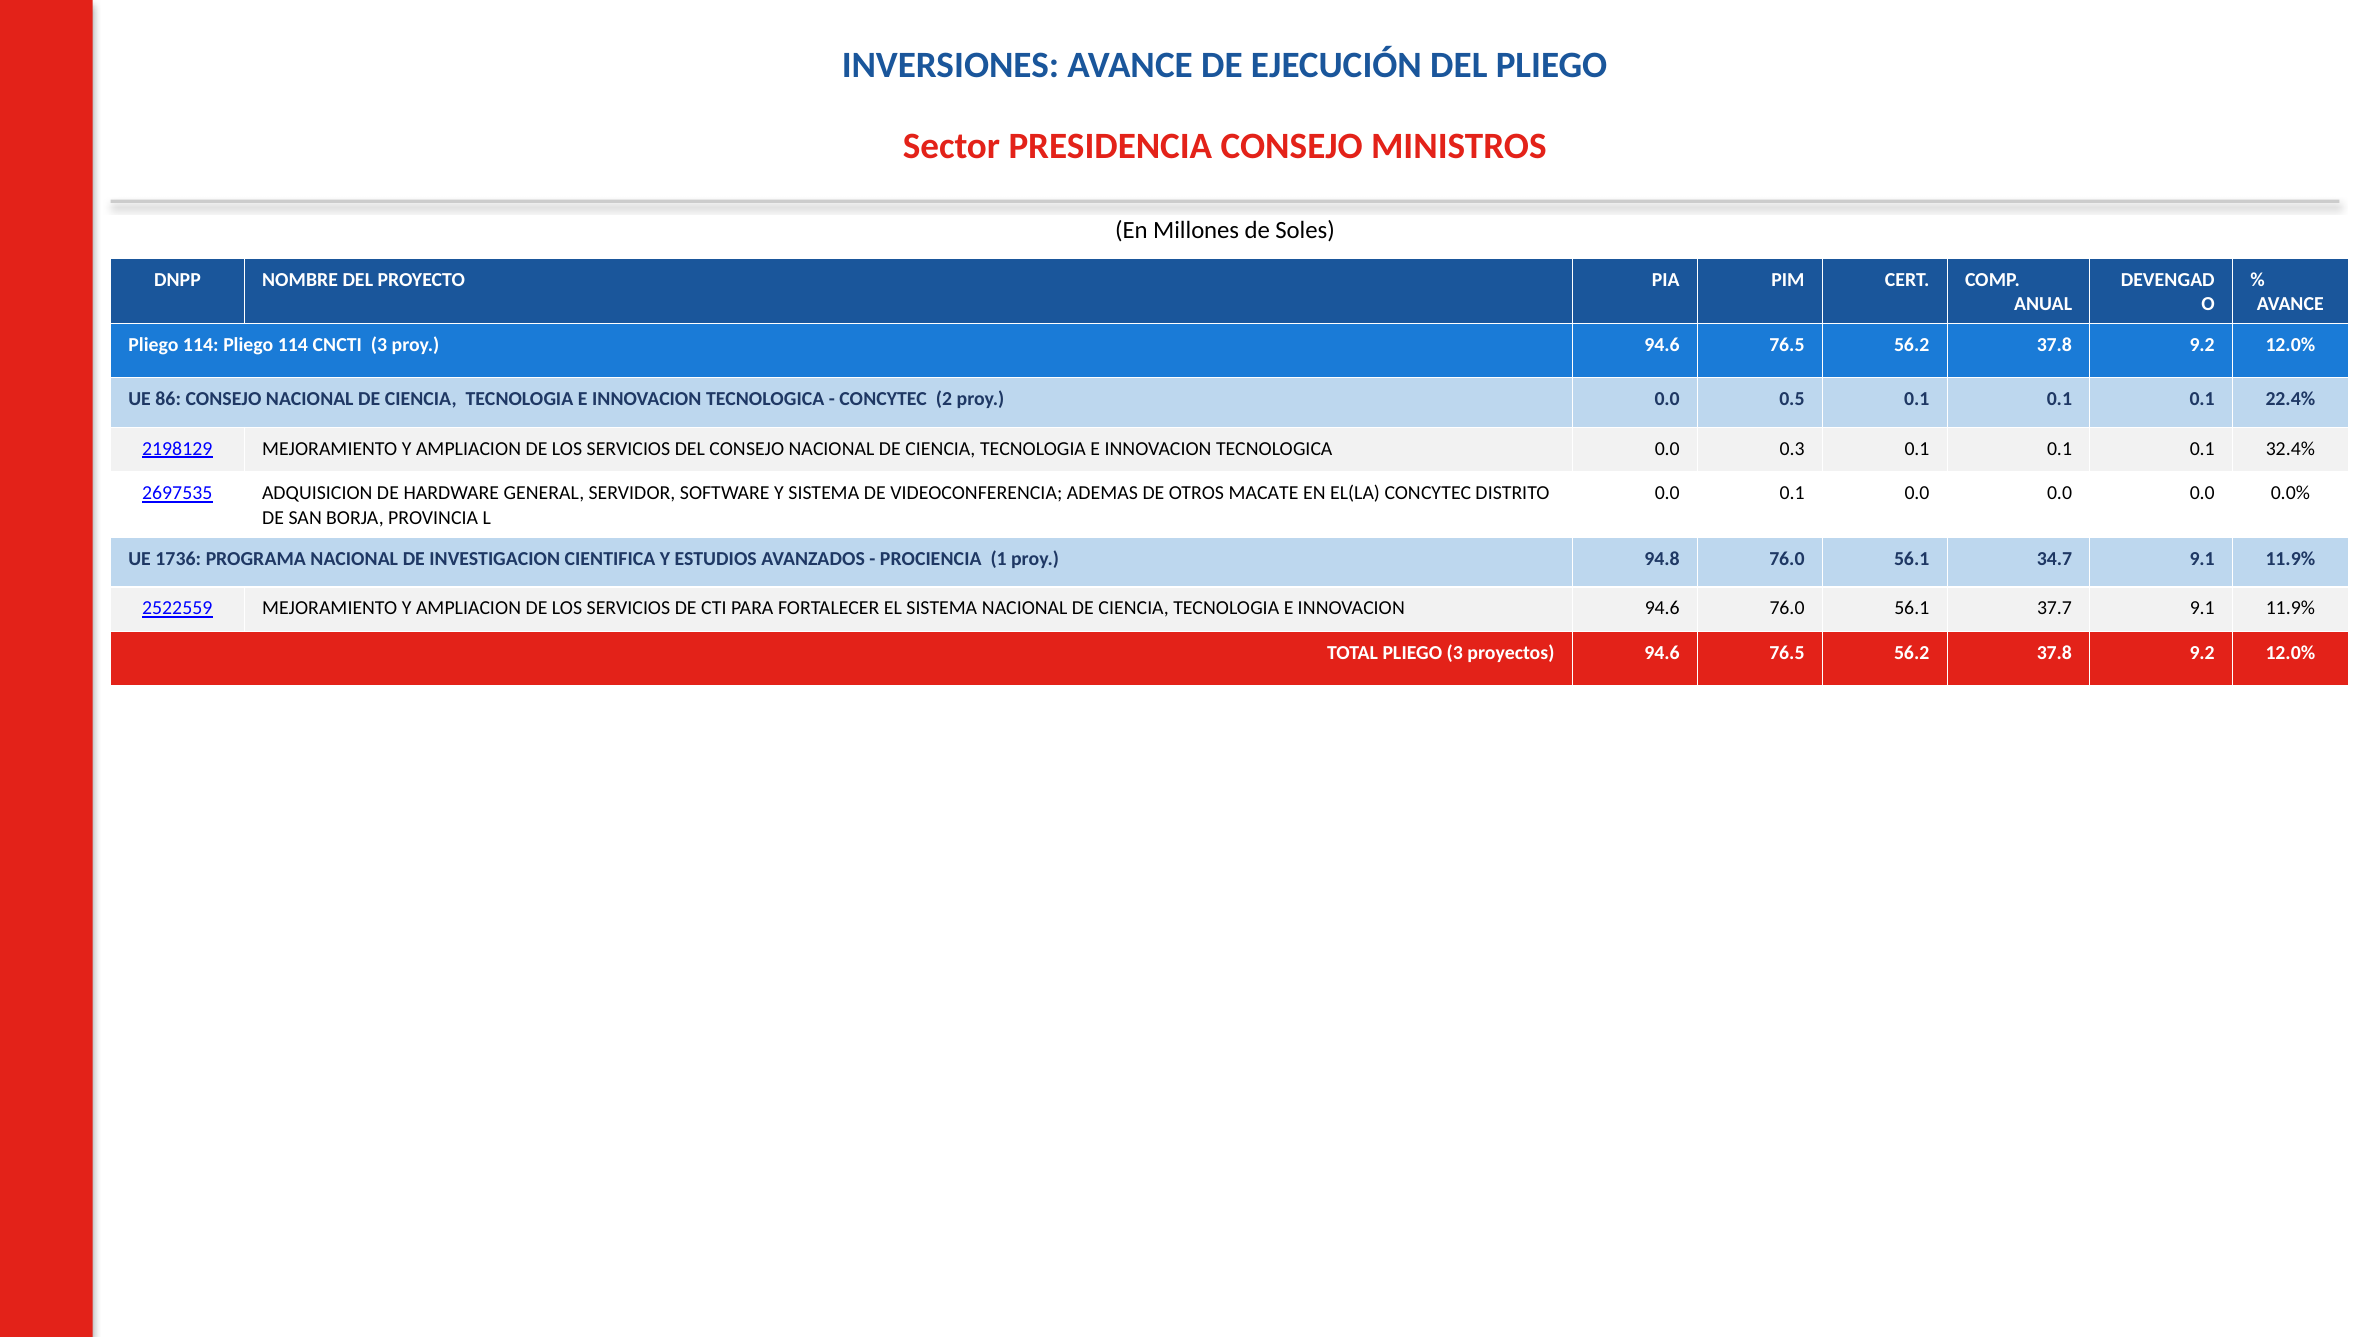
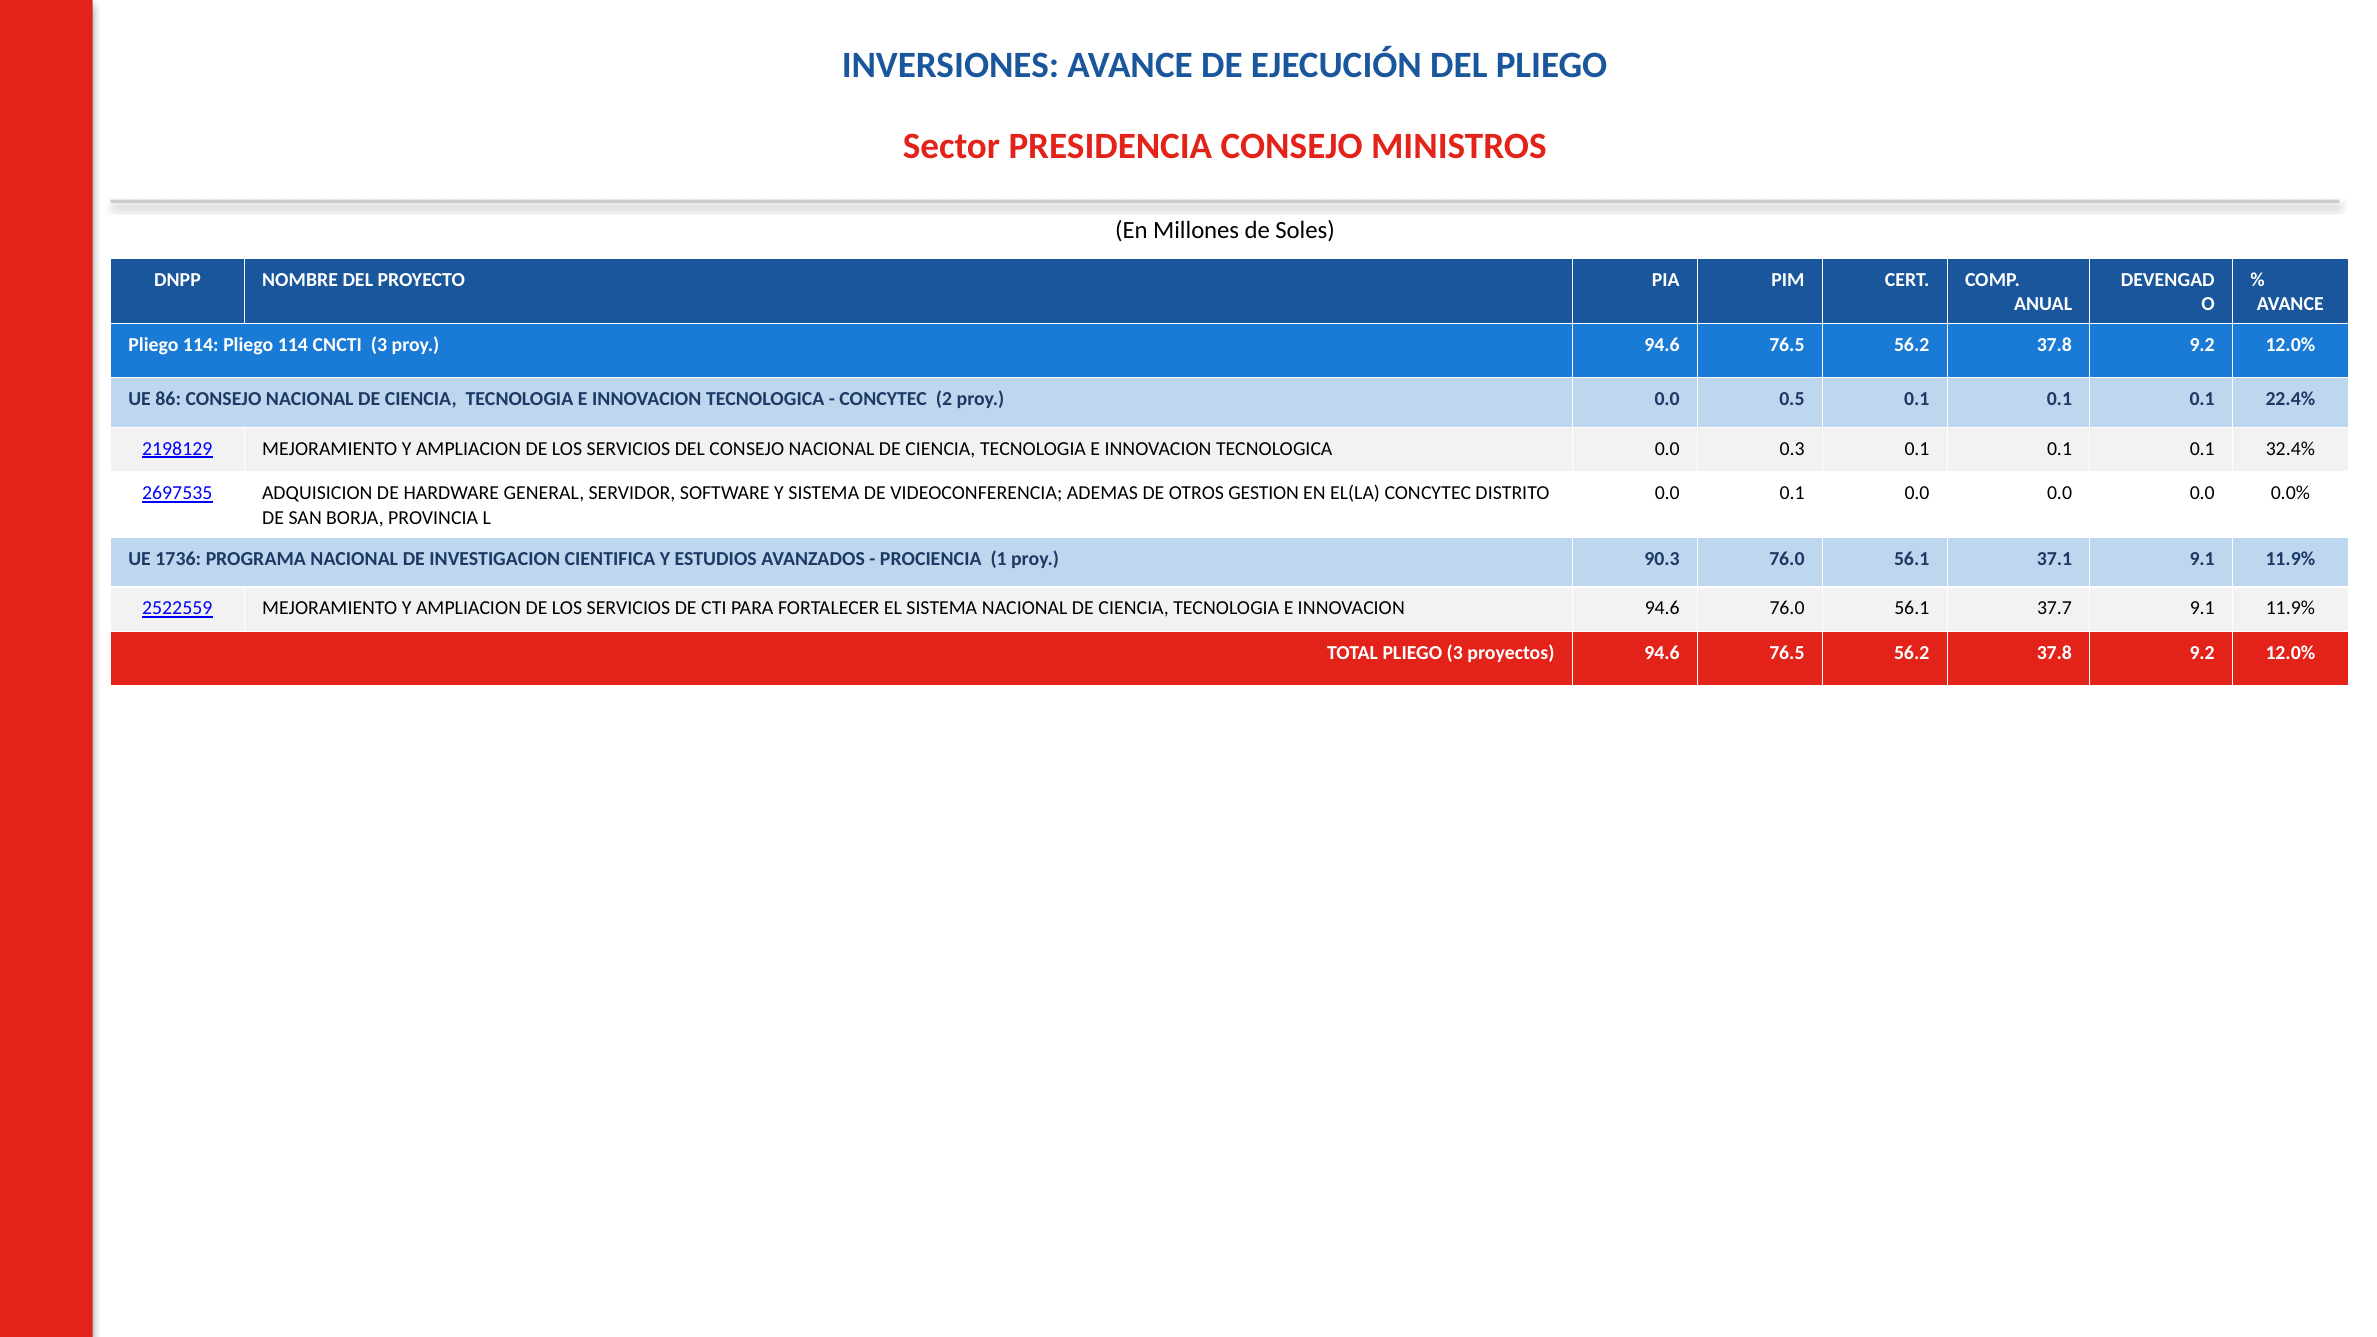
MACATE: MACATE -> GESTION (1264, 493)
94.8: 94.8 -> 90.3 (1662, 559)
34.7: 34.7 -> 37.1 (2054, 559)
